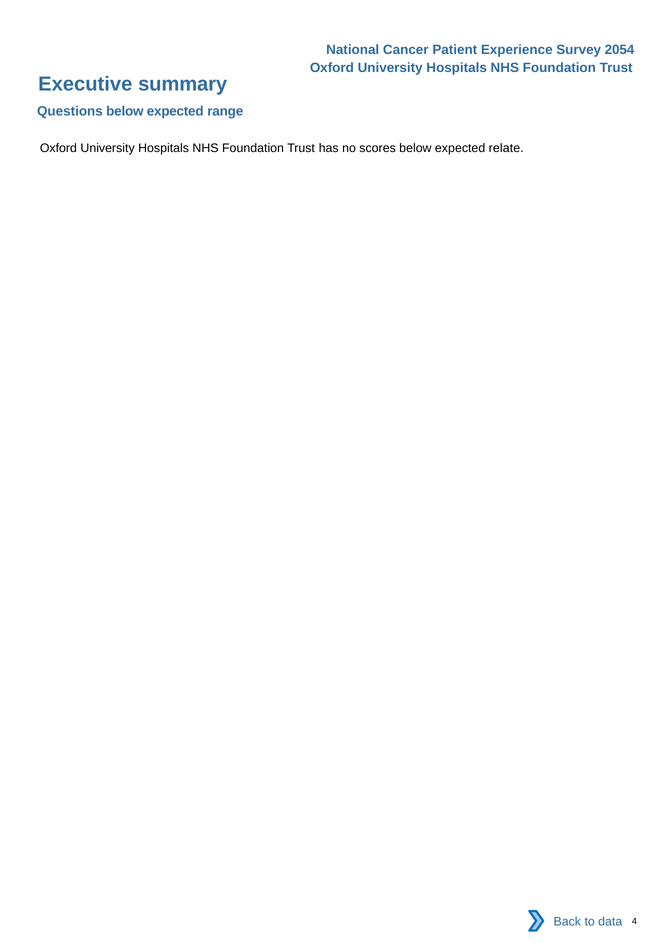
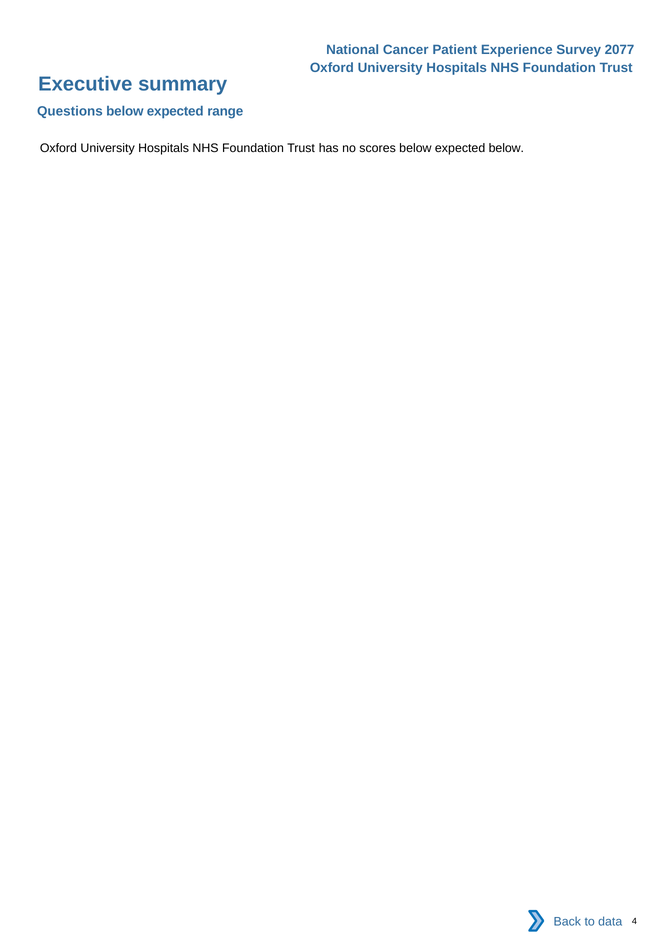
2054: 2054 -> 2077 (619, 50)
expected relate: relate -> below (506, 148)
